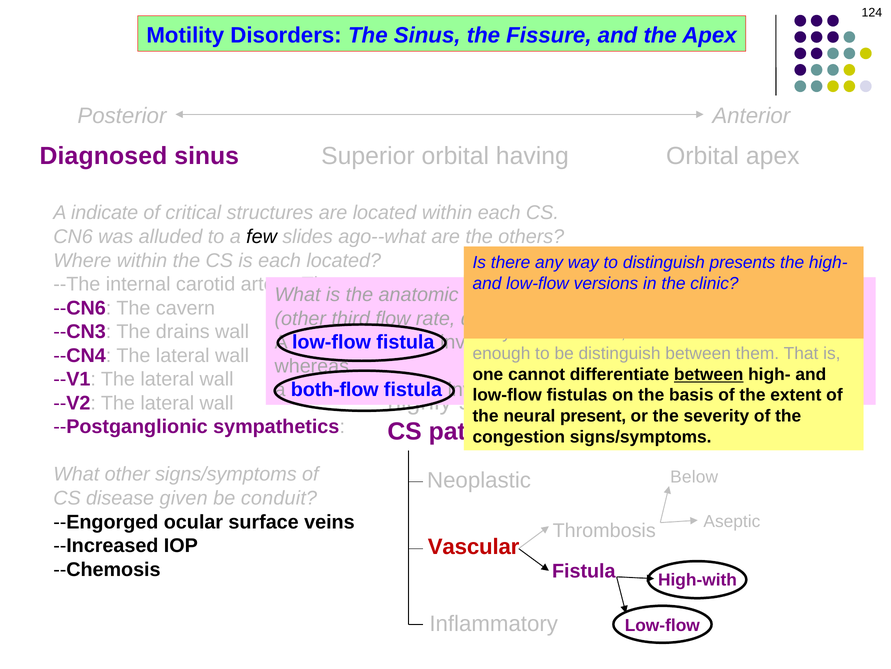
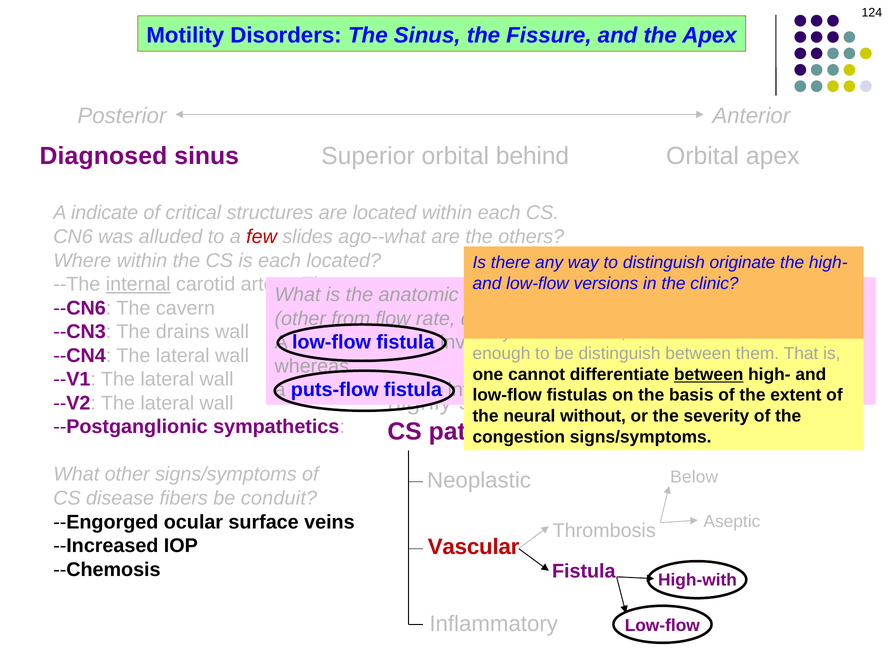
having: having -> behind (532, 156)
few colour: black -> red (262, 236)
presents: presents -> originate (742, 262)
internal underline: none -> present (138, 284)
third: third -> from (351, 318)
both-flow: both-flow -> puts-flow (335, 389)
present: present -> without (593, 416)
given: given -> fibers (184, 498)
